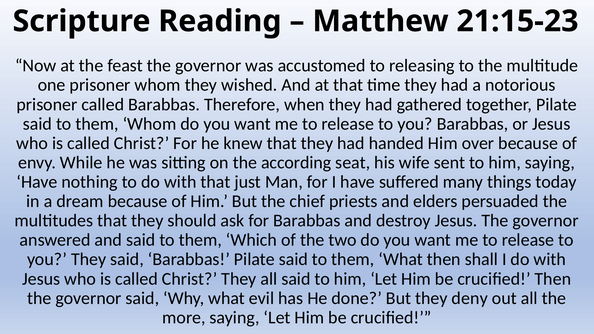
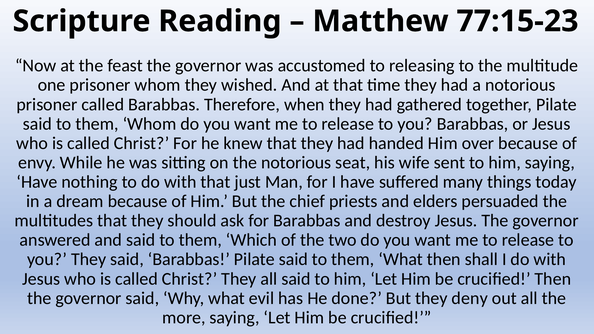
21:15-23: 21:15-23 -> 77:15-23 (517, 21)
the according: according -> notorious (296, 163)
